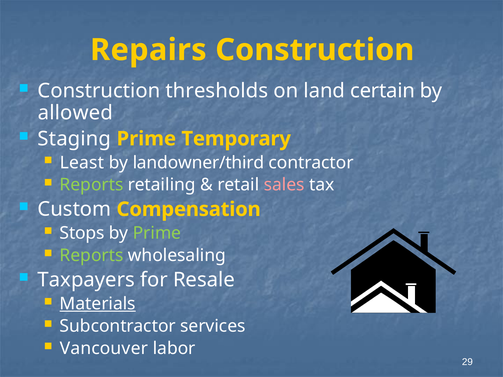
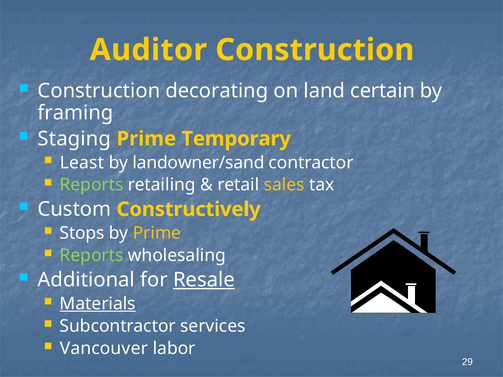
Repairs: Repairs -> Auditor (148, 50)
thresholds: thresholds -> decorating (217, 91)
allowed: allowed -> framing (76, 113)
landowner/third: landowner/third -> landowner/sand (198, 163)
sales colour: pink -> yellow (284, 185)
Compensation: Compensation -> Constructively (189, 209)
Prime colour: light green -> yellow (157, 233)
Taxpayers: Taxpayers -> Additional (86, 280)
Resale underline: none -> present (204, 280)
